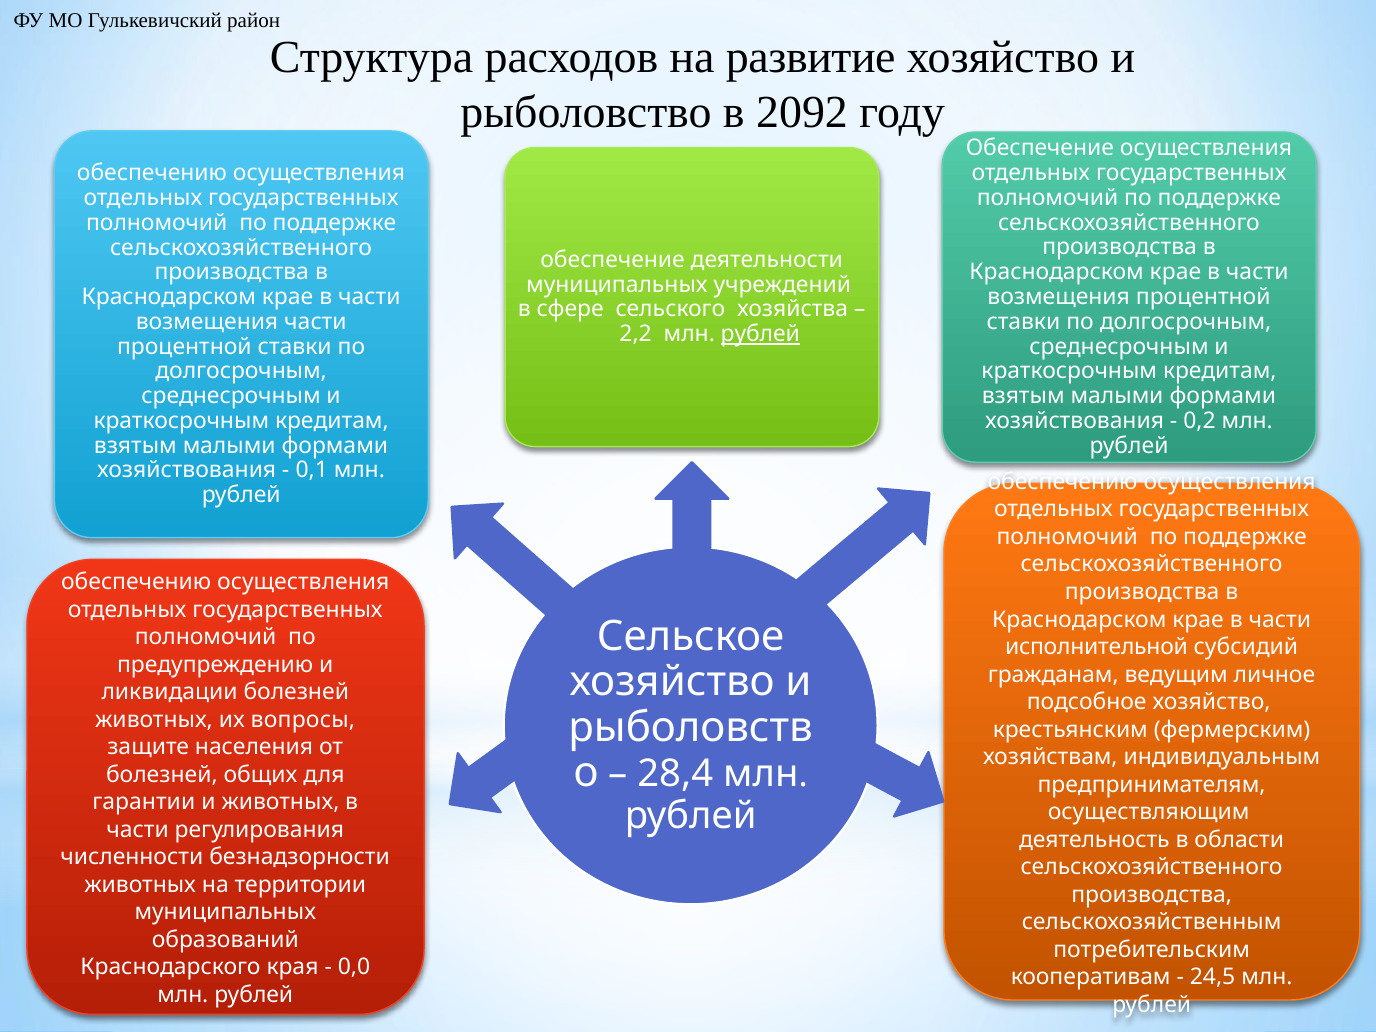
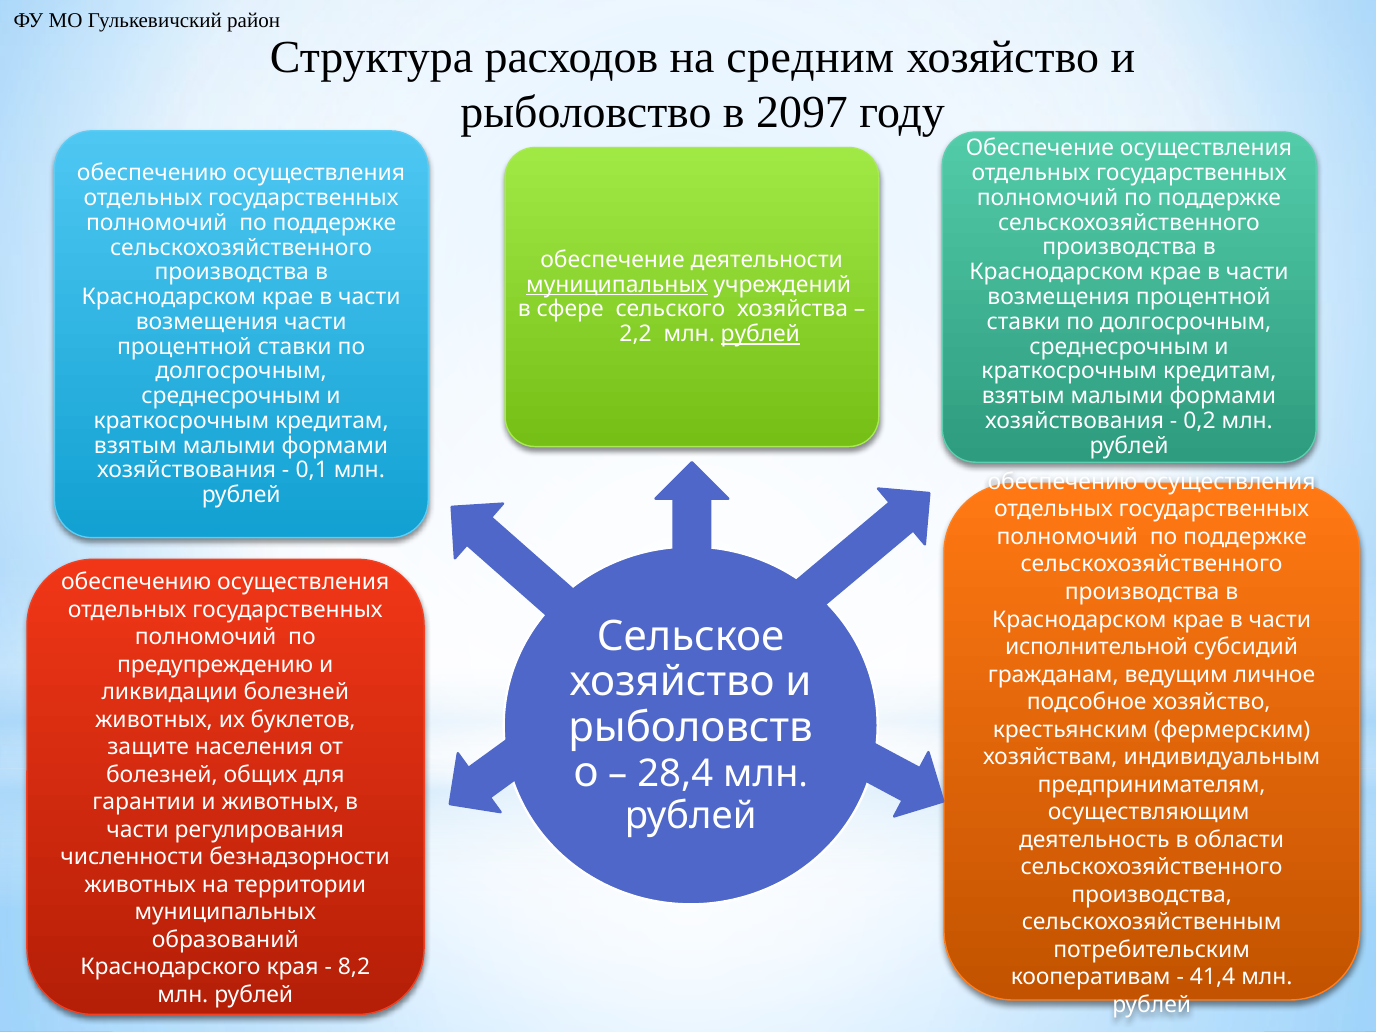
развитие: развитие -> средним (810, 57)
2092: 2092 -> 2097 (802, 112)
муниципальных underline: none -> present (617, 284)
вопросы: вопросы -> буклетов (303, 720)
0,0: 0,0 -> 8,2 (354, 967)
24,5: 24,5 -> 41,4 (1213, 977)
